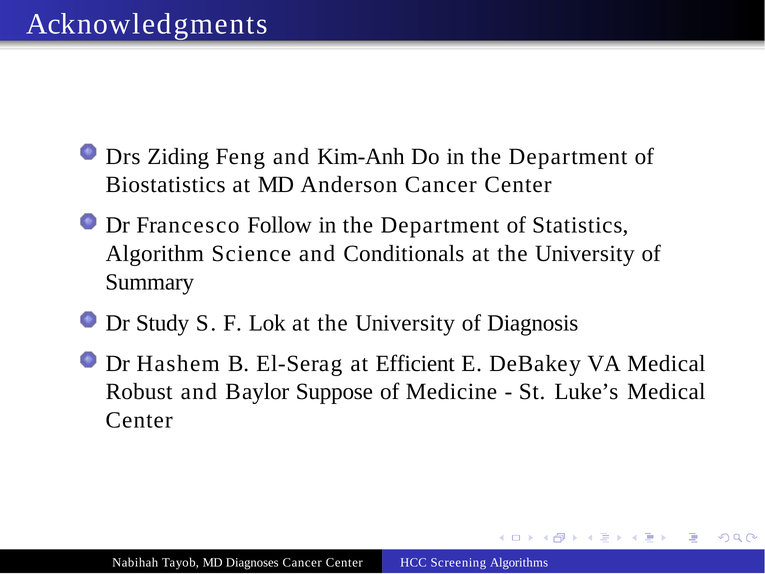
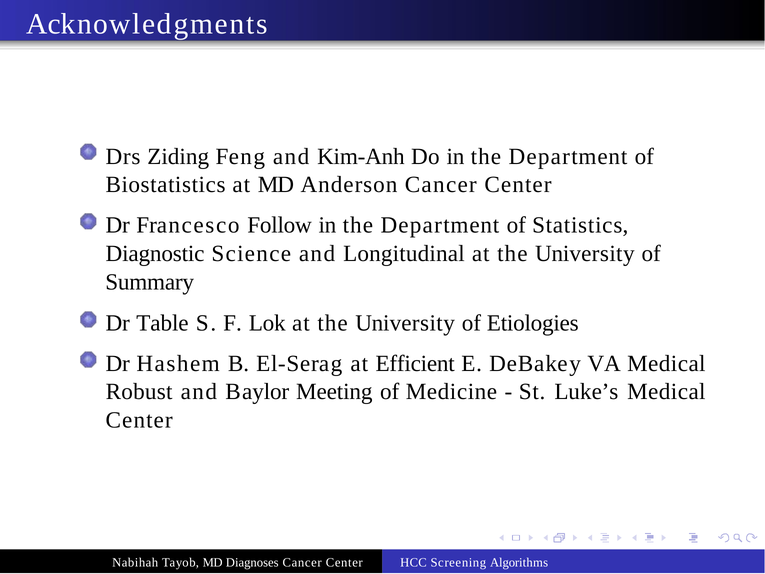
Algorithm: Algorithm -> Diagnostic (155, 254)
Conditionals: Conditionals -> Longitudinal (404, 254)
Study: Study -> Table (162, 323)
Diagnosis: Diagnosis -> Etiologies (533, 323)
Suppose: Suppose -> Meeting (334, 392)
